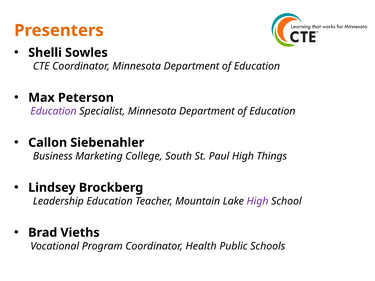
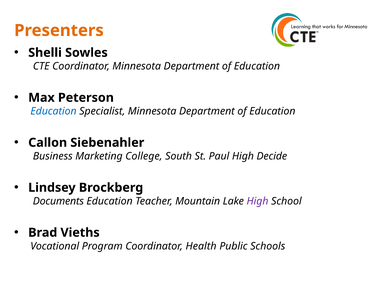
Education colour: purple -> blue (53, 111)
Things: Things -> Decide (272, 156)
Leadership: Leadership -> Documents (58, 201)
